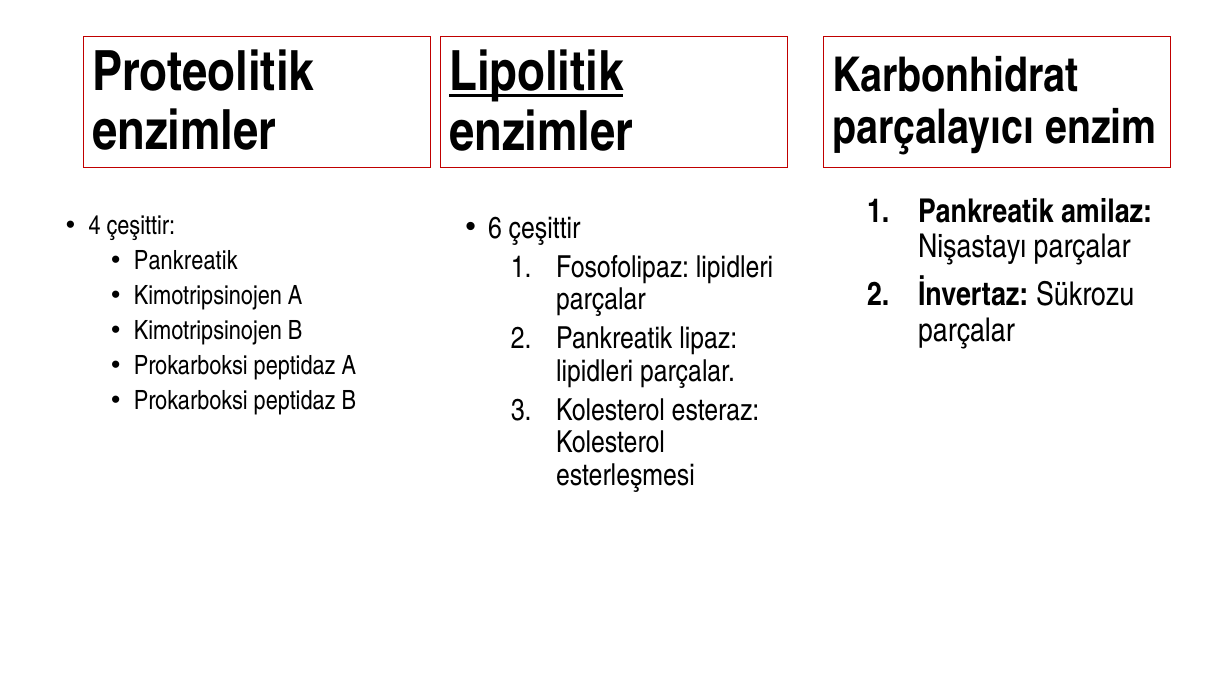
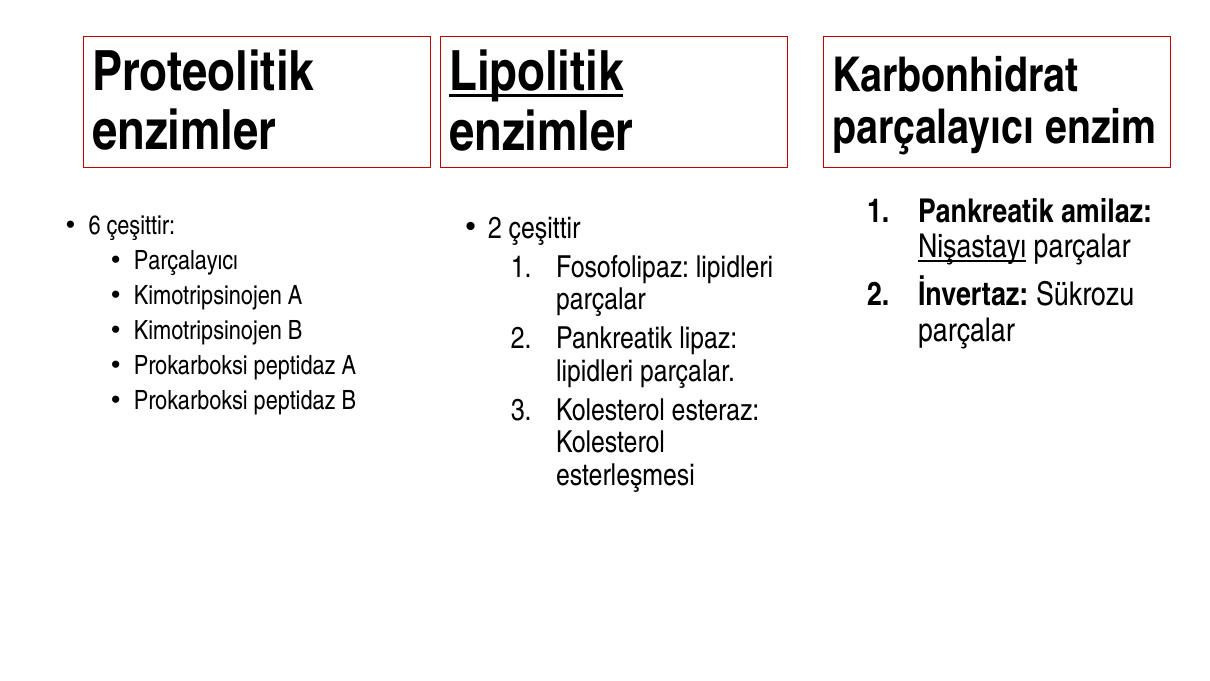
4: 4 -> 6 (95, 226)
6: 6 -> 2 (495, 228)
Nişastayı underline: none -> present (972, 247)
Pankreatik: Pankreatik -> Parçalayıcı (186, 261)
